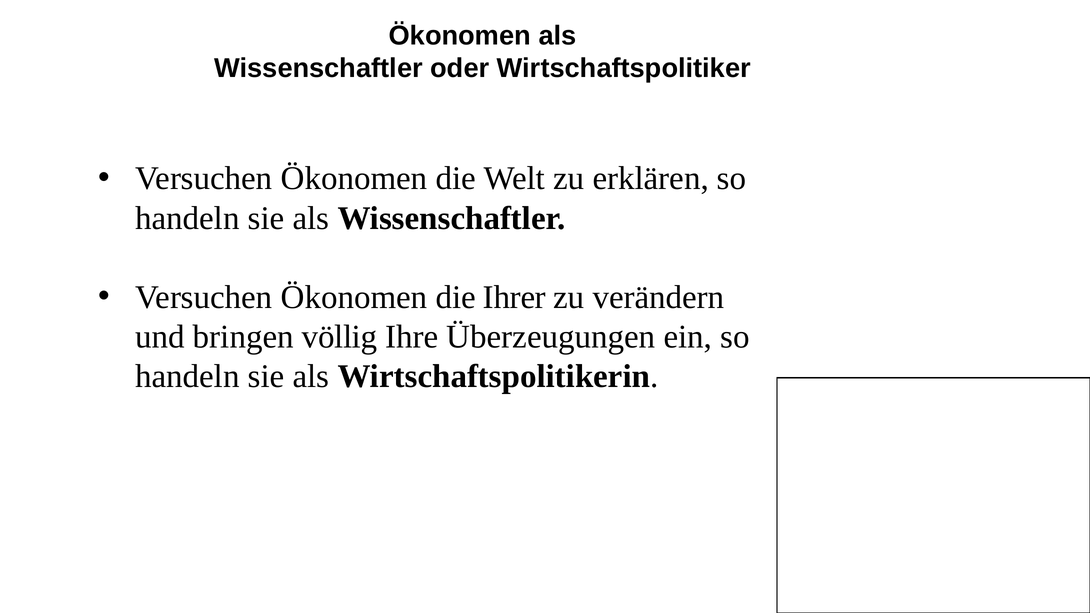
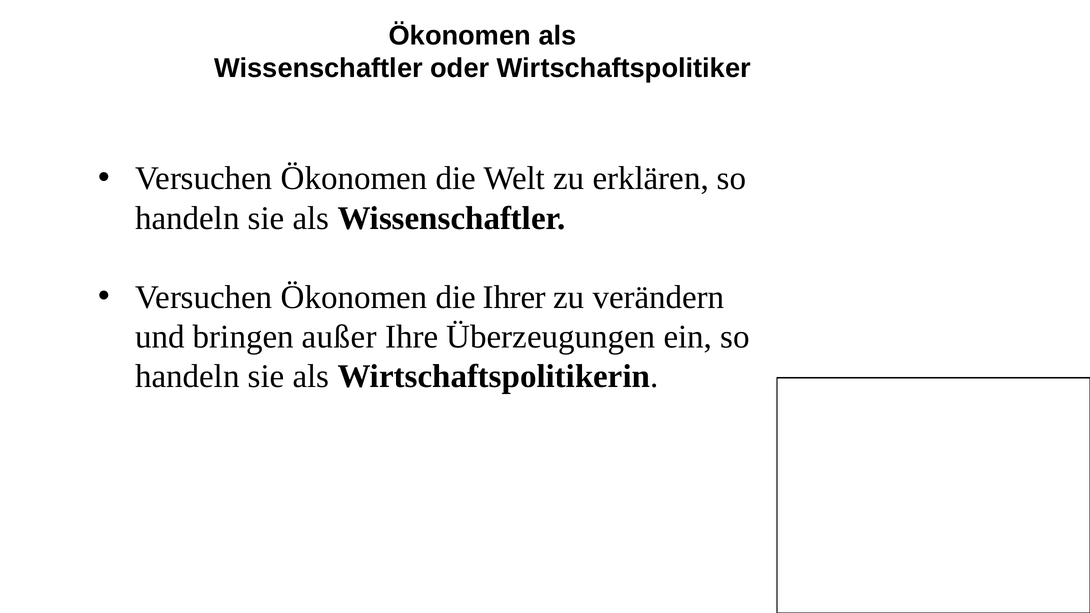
völlig: völlig -> außer (339, 337)
